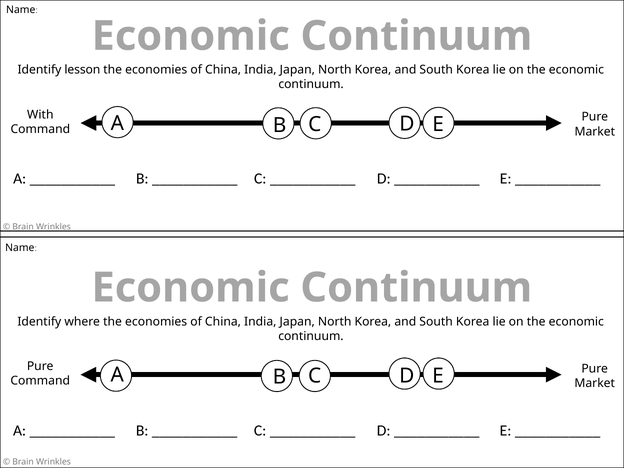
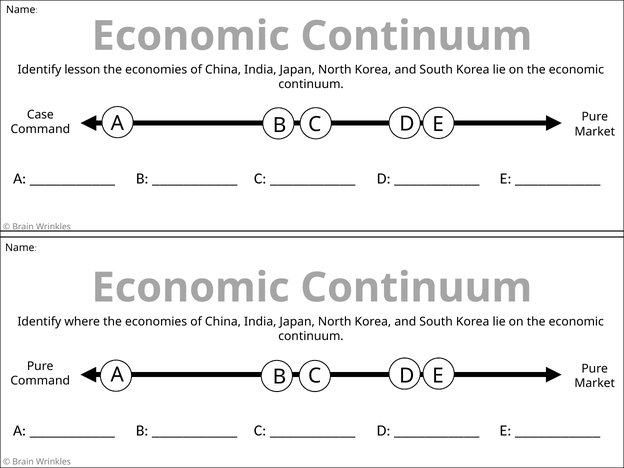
With: With -> Case (40, 115)
